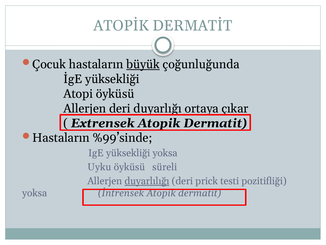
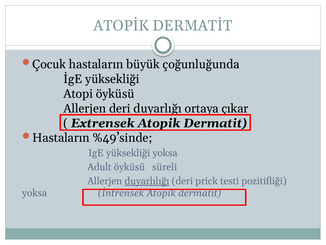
büyük underline: present -> none (143, 64)
%99’sinde: %99’sinde -> %49’sinde (123, 138)
Uyku: Uyku -> Adult (99, 167)
